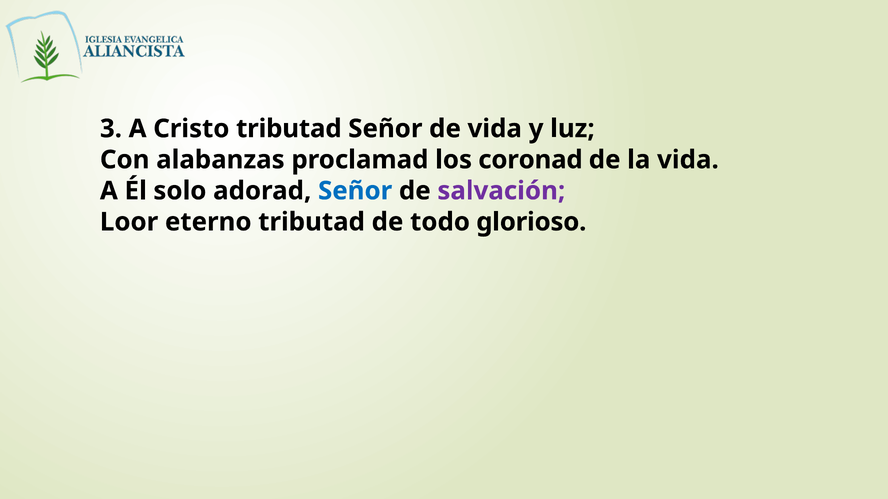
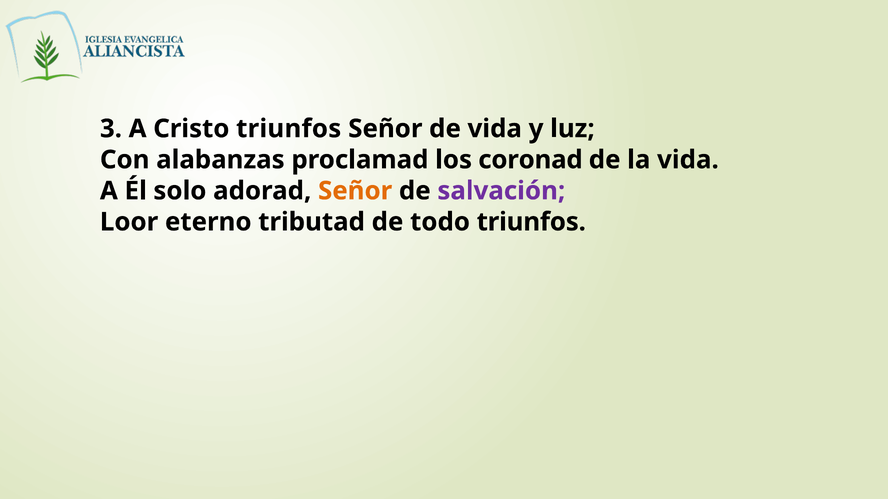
Cristo tributad: tributad -> triunfos (289, 129)
Señor colour: blue -> orange (355, 191)
todo glorioso: glorioso -> triunfos (531, 222)
